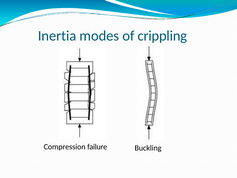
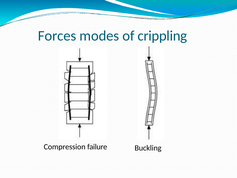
Inertia: Inertia -> Forces (57, 36)
